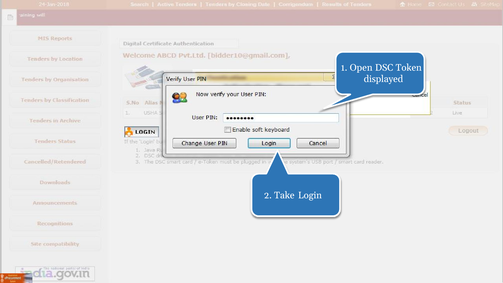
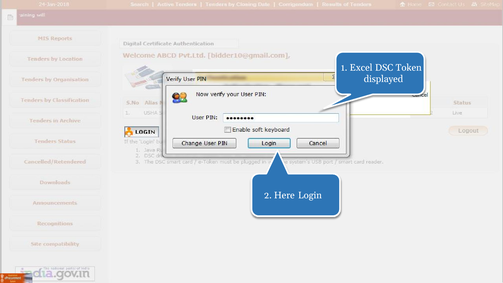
Open: Open -> Excel (361, 68)
Take: Take -> Here (284, 195)
